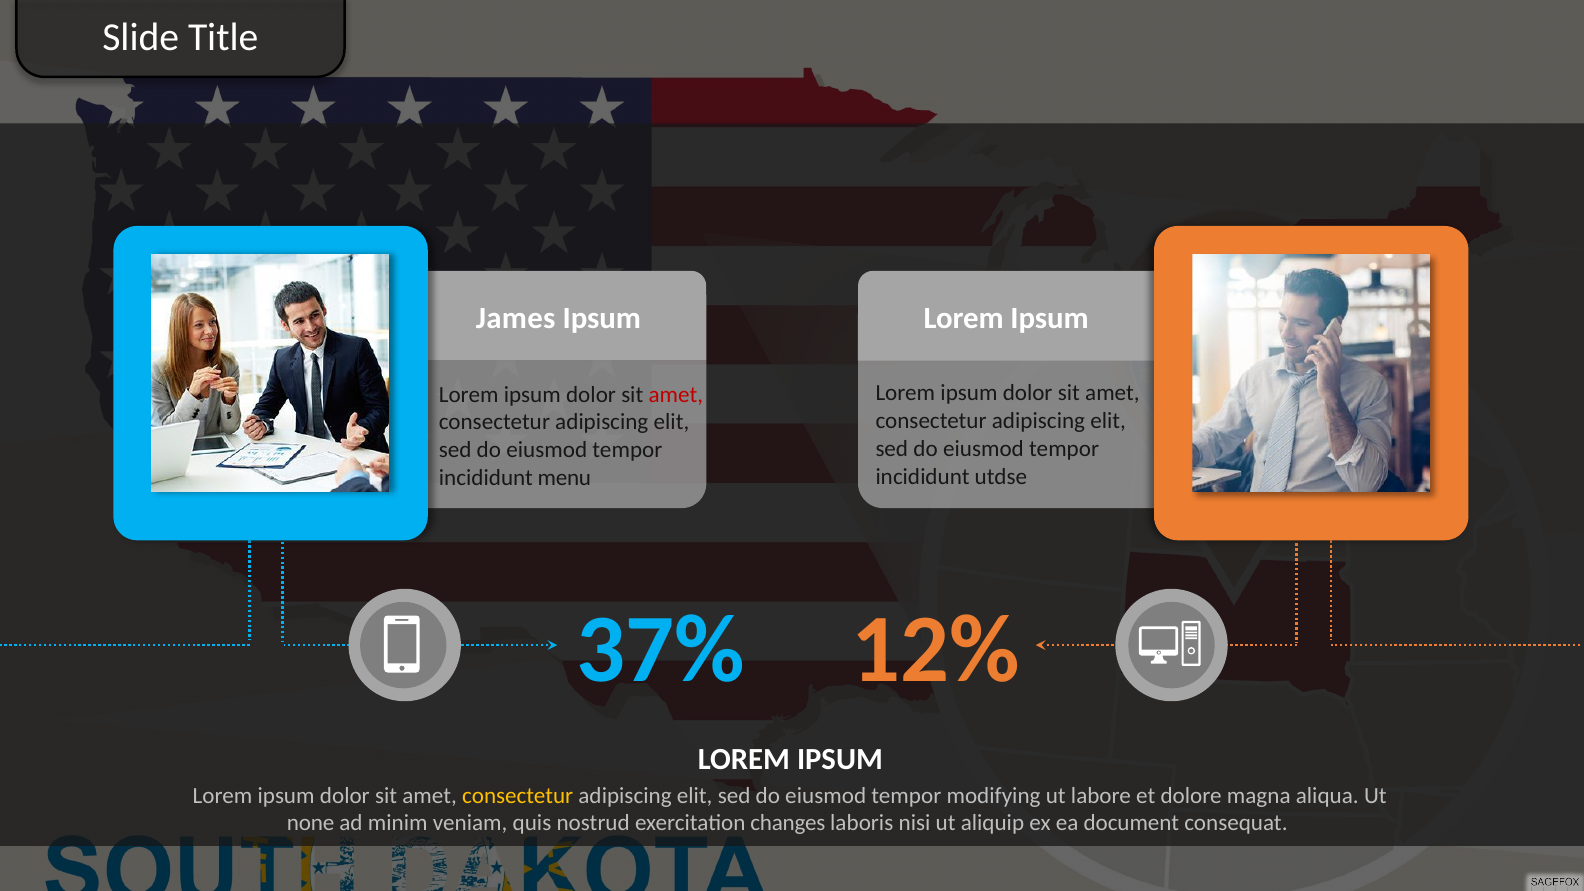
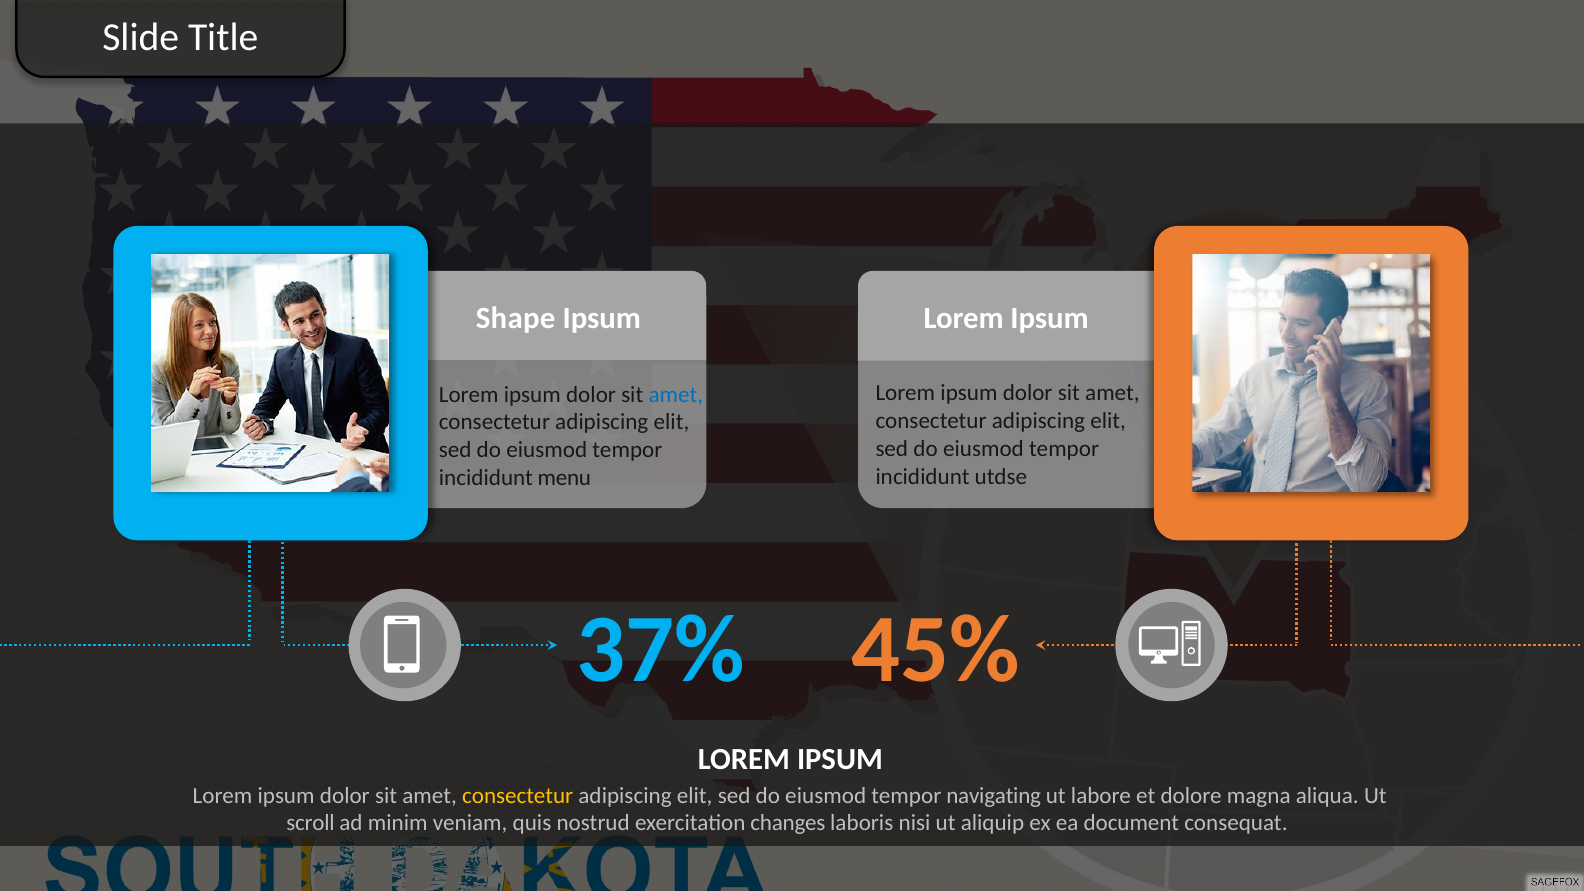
James: James -> Shape (516, 318)
amet colour: red -> blue (676, 395)
12%: 12% -> 45% (935, 650)
modifying: modifying -> navigating (994, 795)
none: none -> scroll (311, 823)
